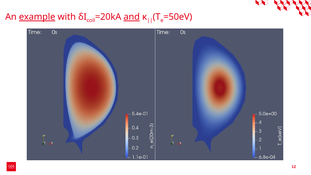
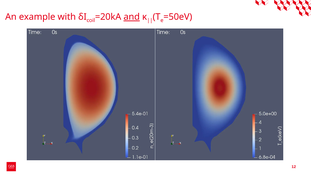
example underline: present -> none (37, 17)
